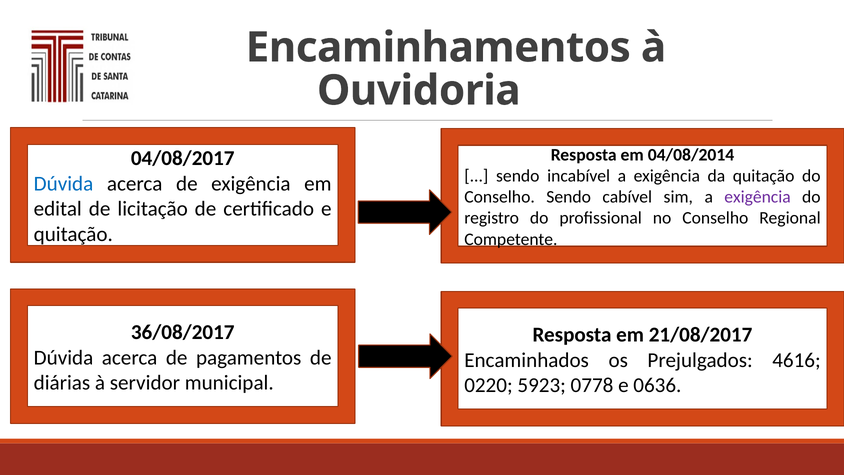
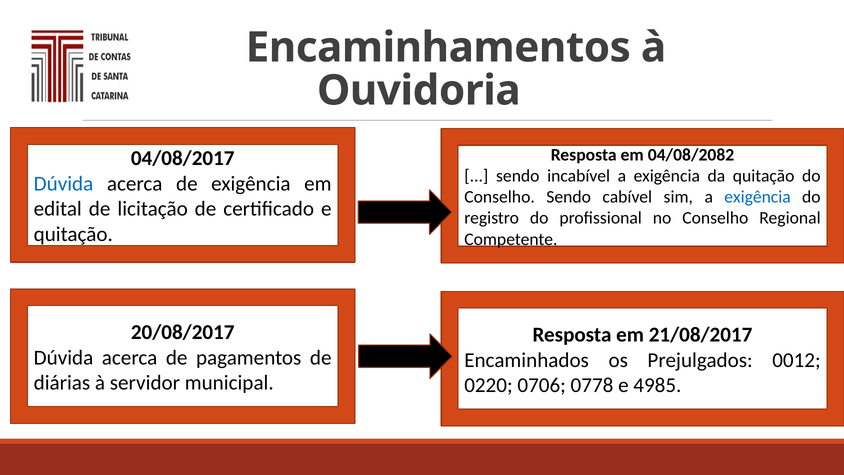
04/08/2014: 04/08/2014 -> 04/08/2082 (691, 155)
exigência colour: purple -> blue (758, 197)
36/08/2017: 36/08/2017 -> 20/08/2017 (183, 332)
4616: 4616 -> 0012 (796, 360)
5923: 5923 -> 0706 (542, 385)
0636: 0636 -> 4985 (657, 385)
